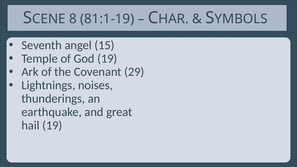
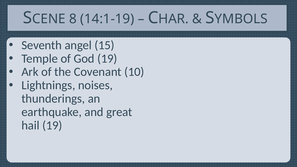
81:1-19: 81:1-19 -> 14:1-19 (107, 19)
29: 29 -> 10 (134, 72)
